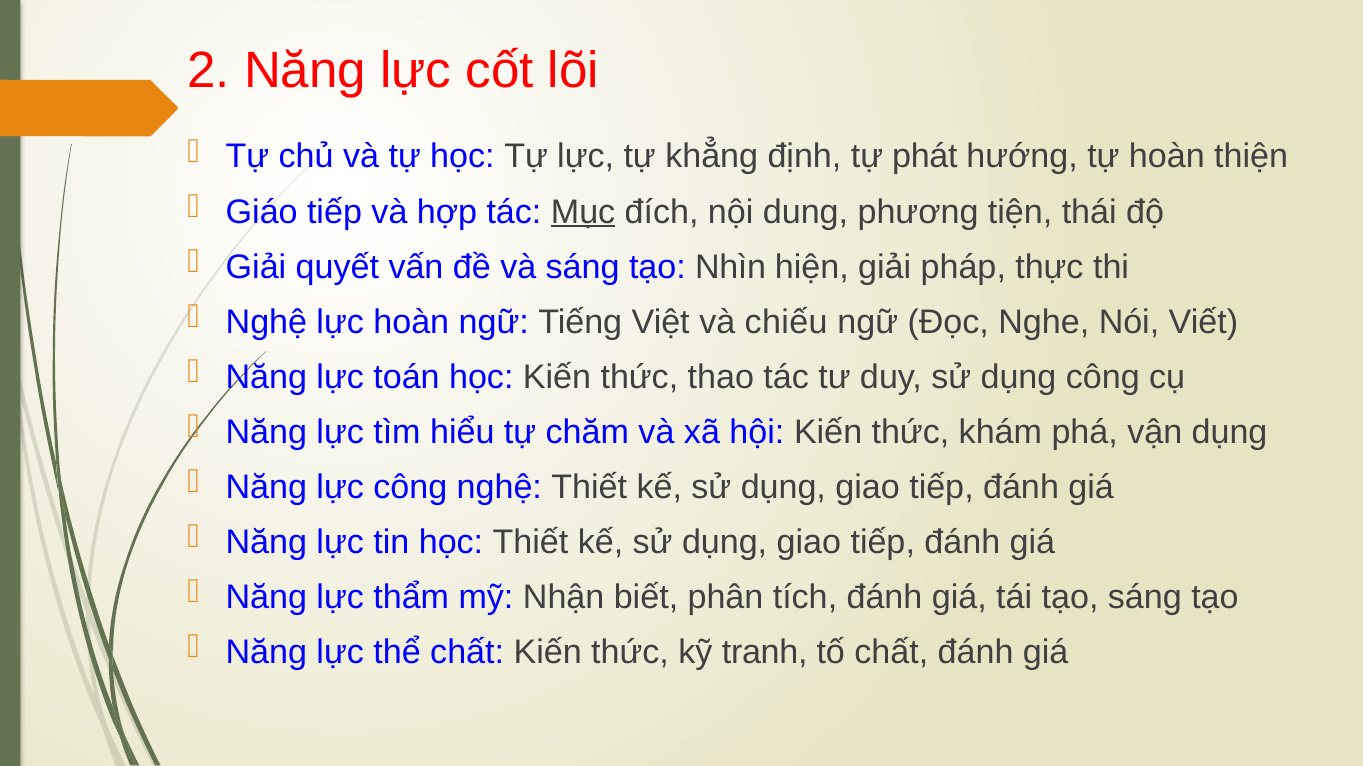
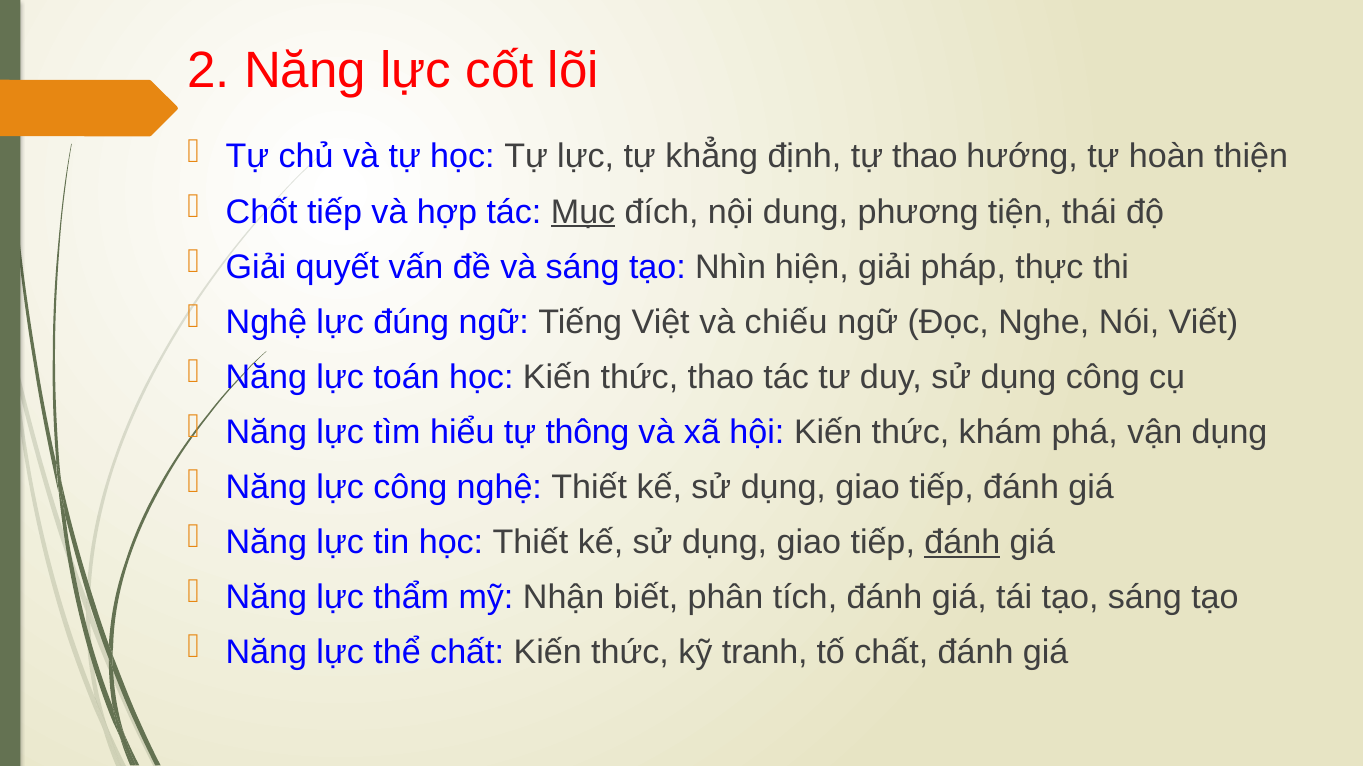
tự phát: phát -> thao (925, 157)
Giáo: Giáo -> Chốt (262, 212)
lực hoàn: hoàn -> đúng (411, 322)
chăm: chăm -> thông (588, 432)
đánh underline: none -> present (962, 543)
